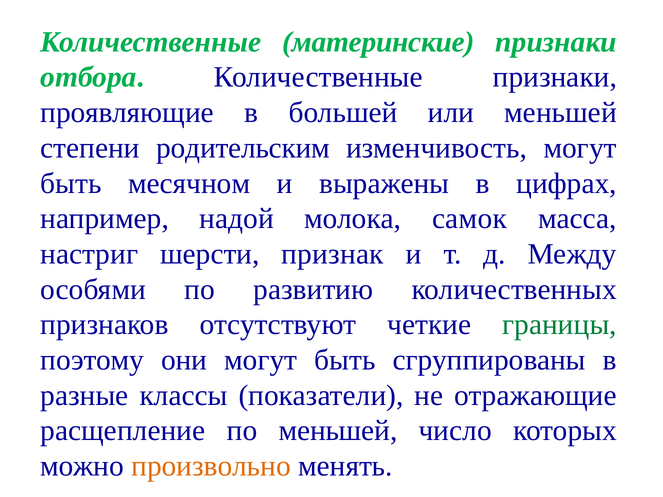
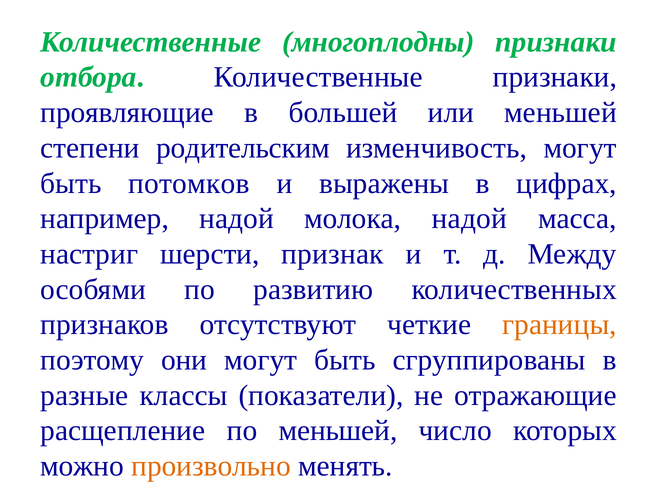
материнские: материнские -> многоплодны (378, 42)
месячном: месячном -> потомков (189, 183)
молока самок: самок -> надой (470, 219)
границы colour: green -> orange (559, 325)
